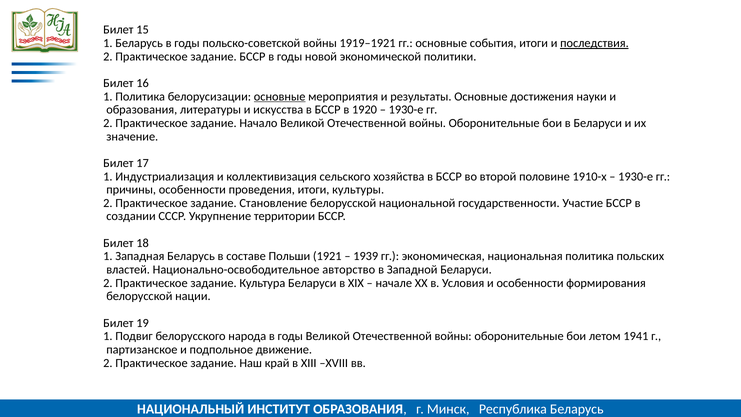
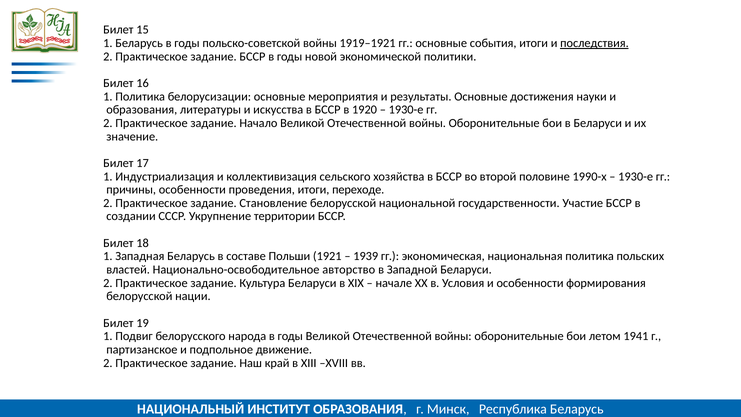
основные underline: present -> none (280, 96)
1910-х: 1910-х -> 1990-х (590, 176)
культуры: культуры -> переходе (358, 190)
